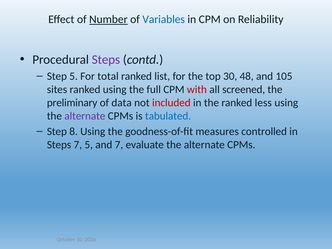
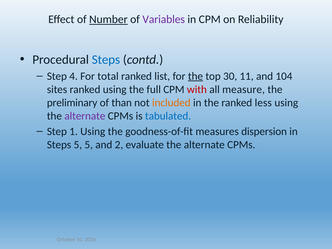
Variables colour: blue -> purple (164, 19)
Steps colour: purple -> blue (106, 60)
Step 5: 5 -> 4 (74, 76)
the underline: none -> present (195, 76)
48: 48 -> 11 (247, 76)
105: 105 -> 104 (284, 76)
screened: screened -> measure (244, 89)
data: data -> than (122, 103)
included colour: red -> orange (171, 103)
8: 8 -> 1 (74, 131)
controlled: controlled -> dispersion (264, 131)
Steps 7: 7 -> 5 (78, 145)
and 7: 7 -> 2 (119, 145)
